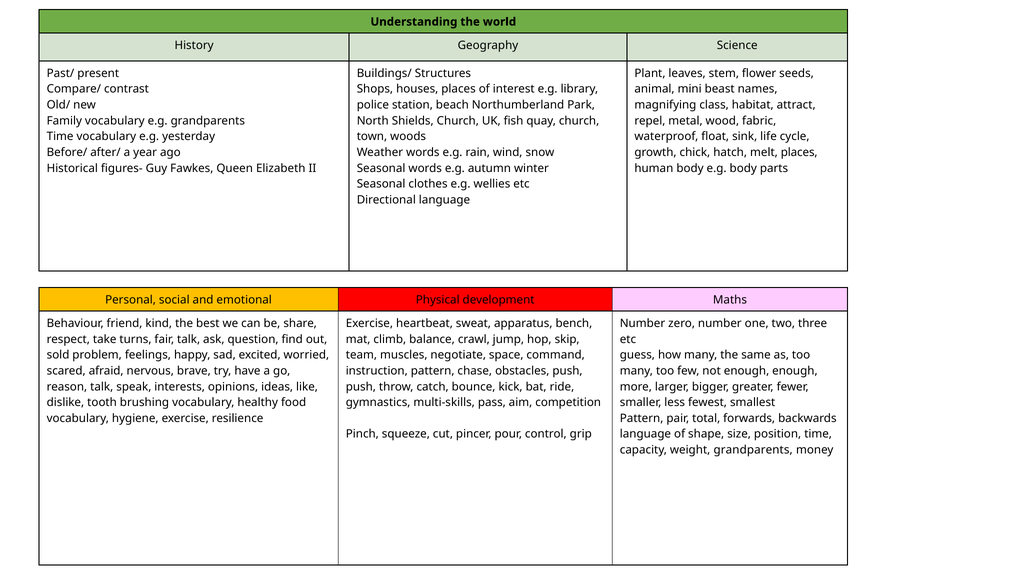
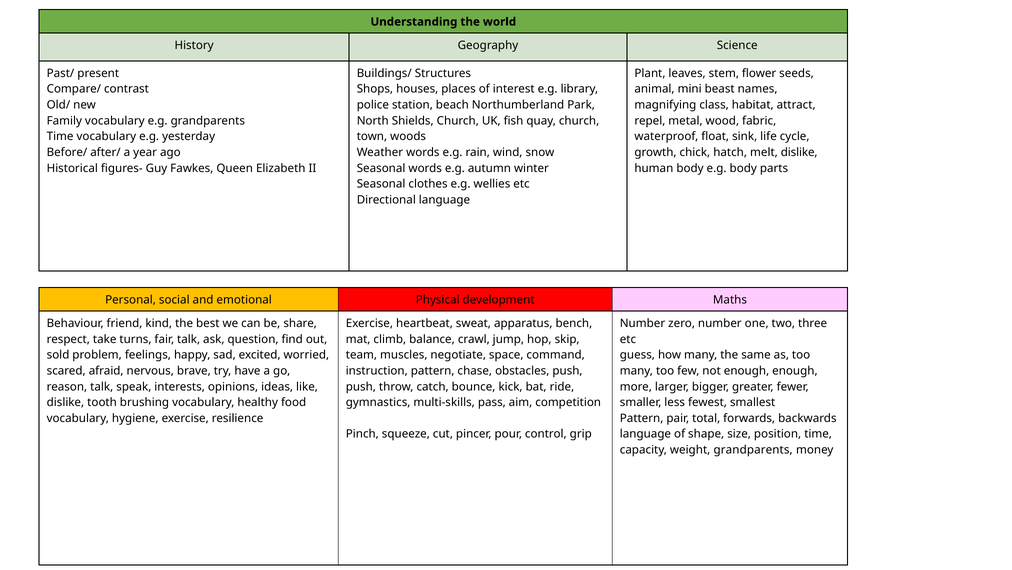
melt places: places -> dislike (799, 152)
